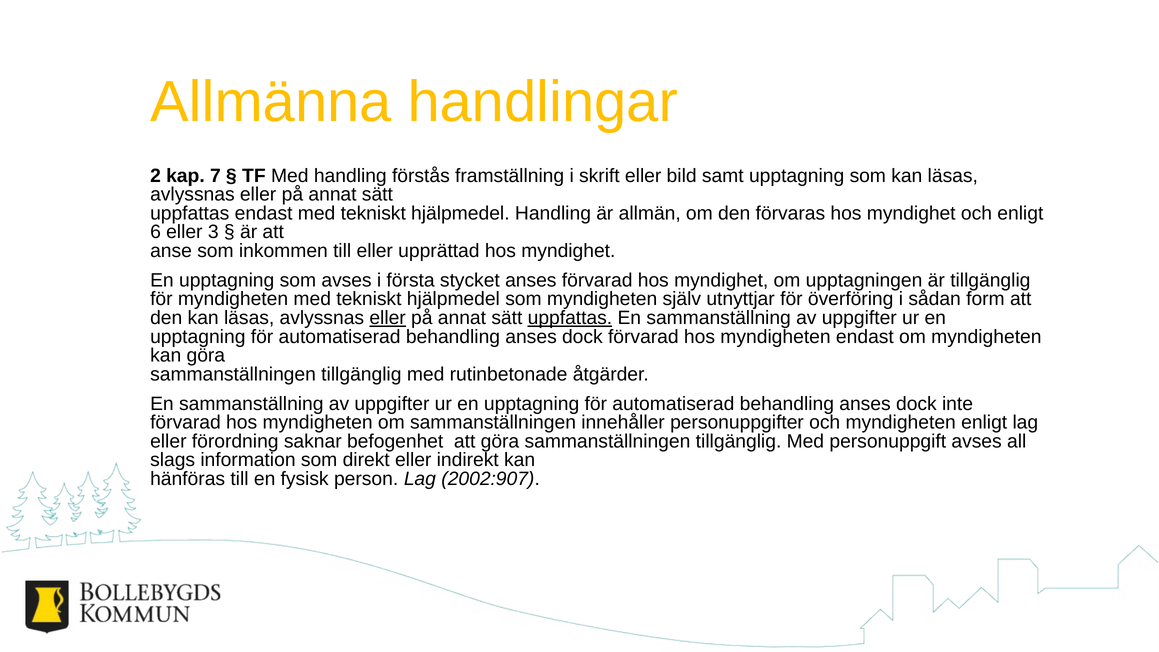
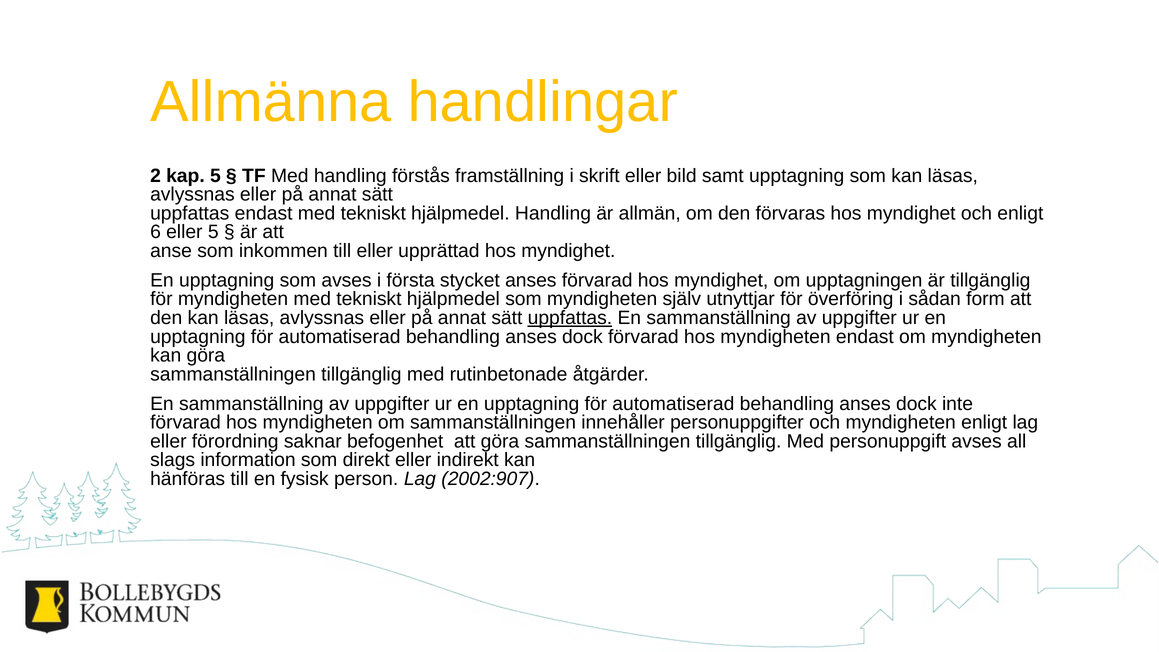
kap 7: 7 -> 5 (215, 176)
eller 3: 3 -> 5 (213, 232)
eller underline: present -> none (388, 318)
